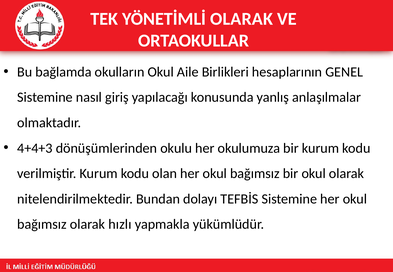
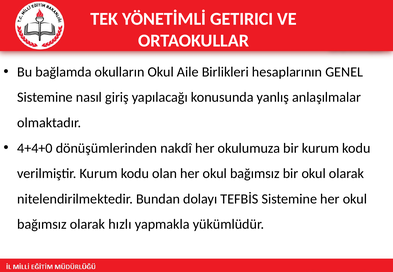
YÖNETİMLİ OLARAK: OLARAK -> GETIRICI (242, 19)
4+4+3: 4+4+3 -> 4+4+0 (35, 148)
okulu: okulu -> nakdî (176, 148)
